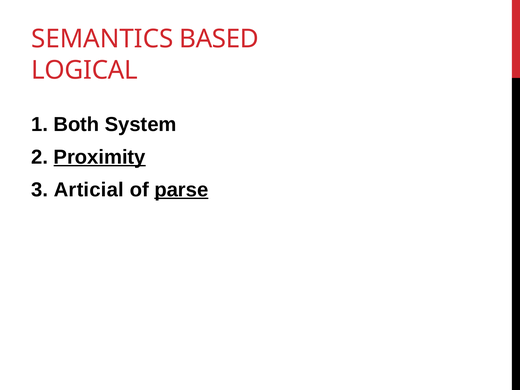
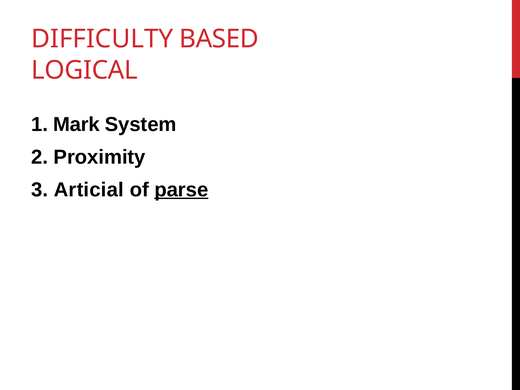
SEMANTICS: SEMANTICS -> DIFFICULTY (102, 39)
Both: Both -> Mark (76, 124)
Proximity underline: present -> none (100, 157)
